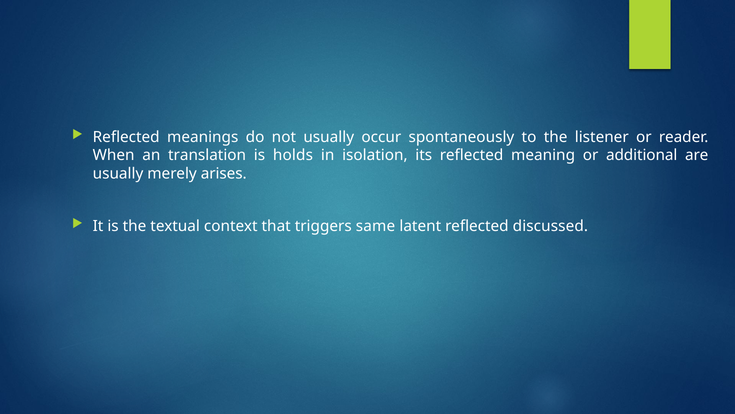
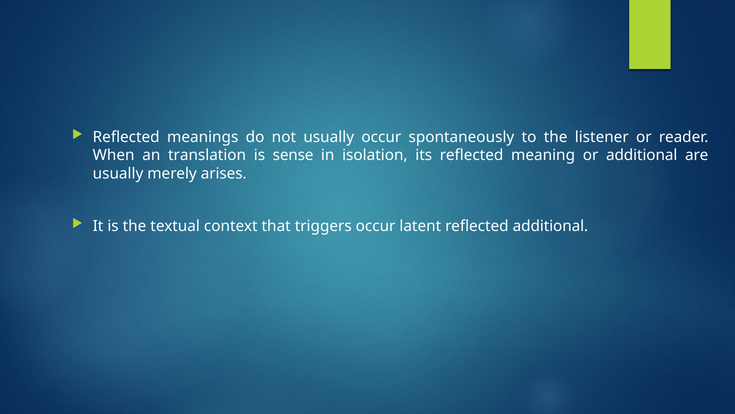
holds: holds -> sense (293, 155)
triggers same: same -> occur (376, 226)
reflected discussed: discussed -> additional (550, 226)
